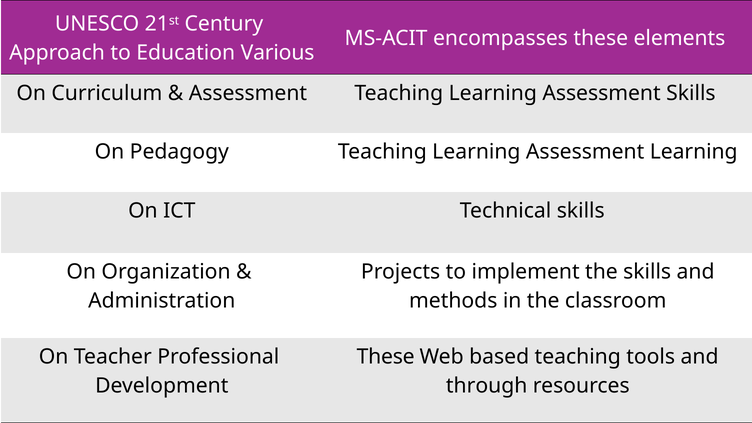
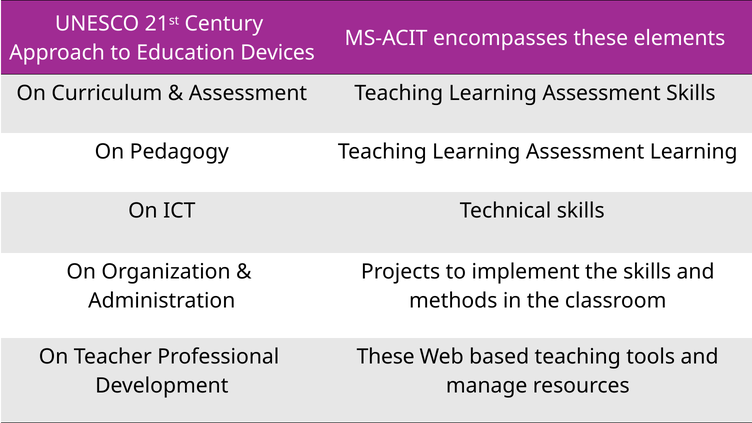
Various: Various -> Devices (278, 53)
through: through -> manage (487, 386)
